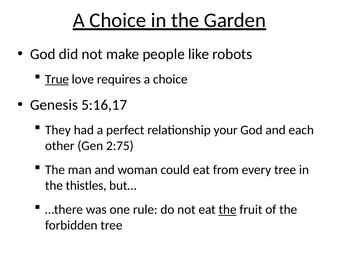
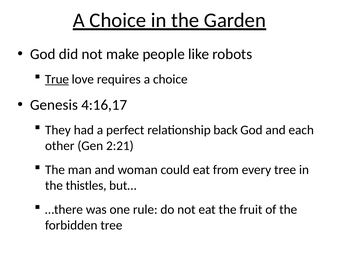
5:16,17: 5:16,17 -> 4:16,17 (104, 105)
your: your -> back (226, 130)
2:75: 2:75 -> 2:21 (120, 146)
the underline: present -> none (228, 210)
